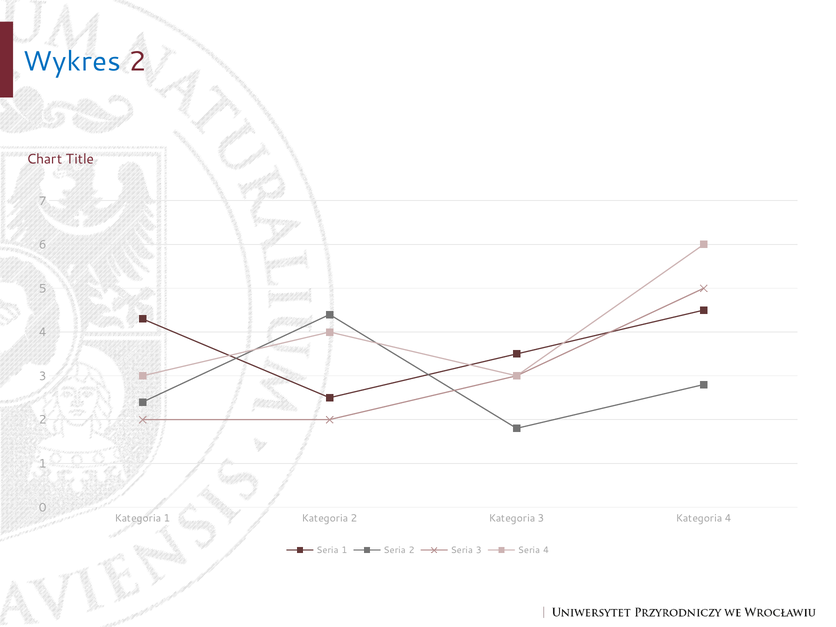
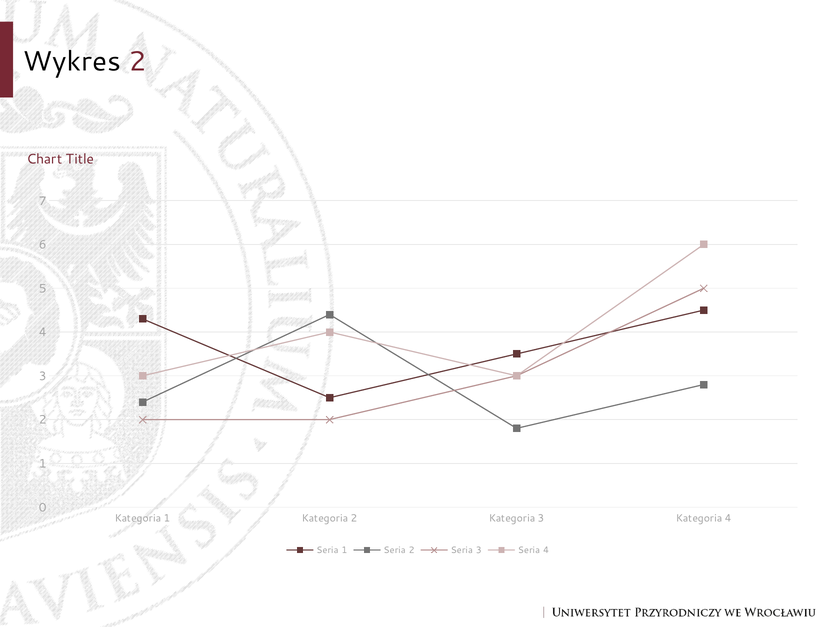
Wykres colour: blue -> black (72, 62)
